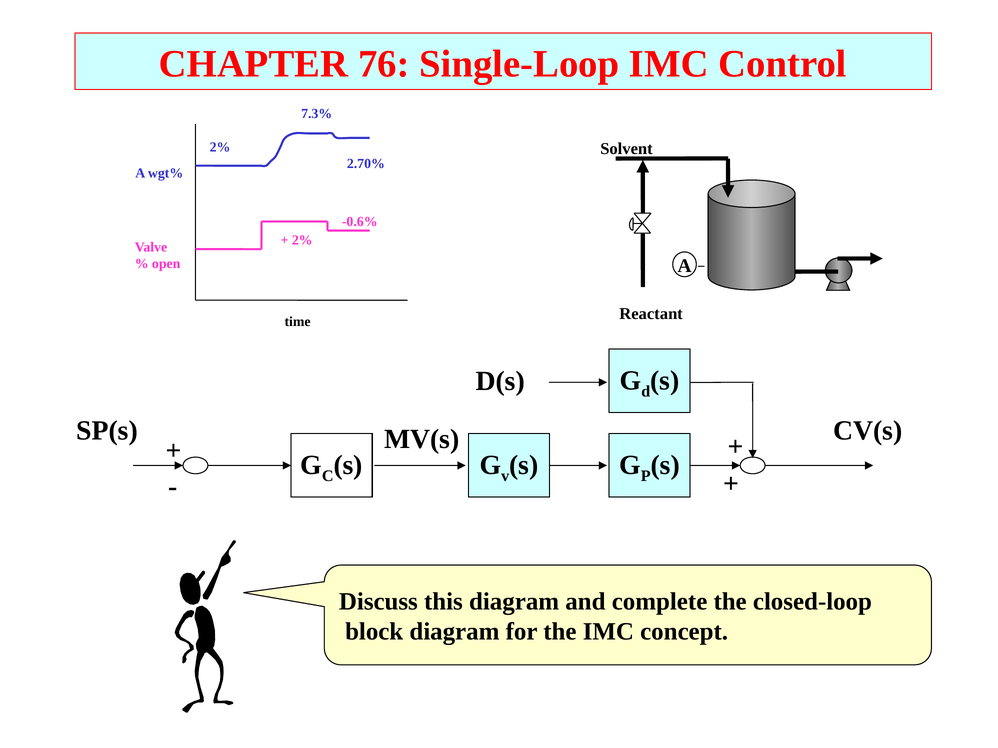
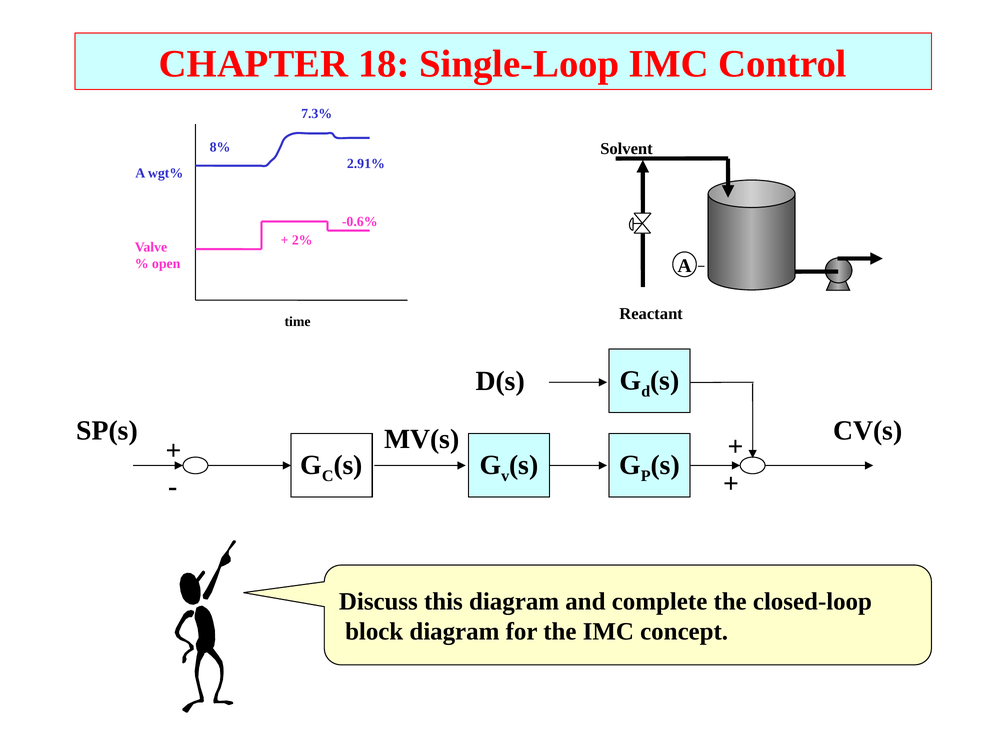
76: 76 -> 18 (384, 64)
2%: 2% -> 8% (220, 147)
2.70%: 2.70% -> 2.91% (366, 164)
